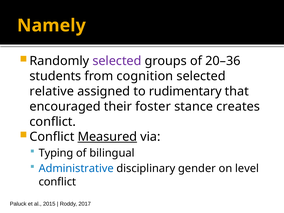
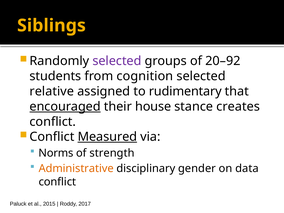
Namely: Namely -> Siblings (51, 26)
20–36: 20–36 -> 20–92 (223, 61)
encouraged underline: none -> present (65, 106)
foster: foster -> house (153, 106)
Typing: Typing -> Norms (56, 153)
bilingual: bilingual -> strength (112, 153)
Administrative colour: blue -> orange (76, 169)
level: level -> data (247, 169)
